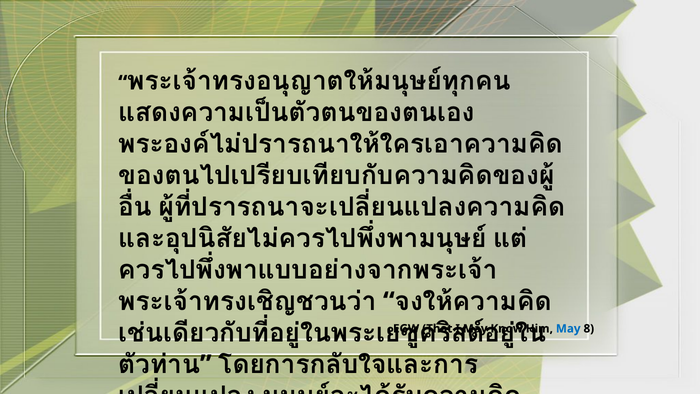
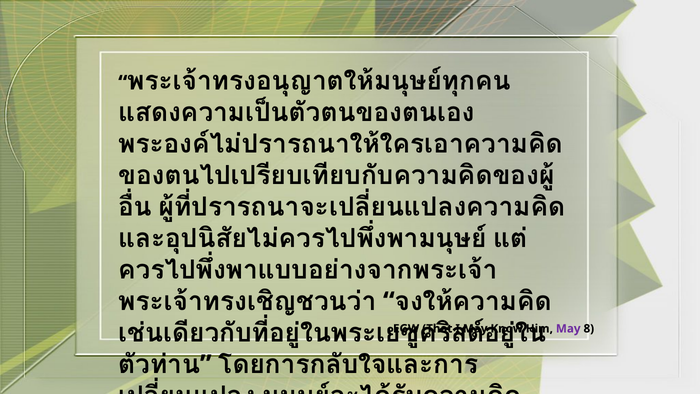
May colour: blue -> purple (568, 328)
